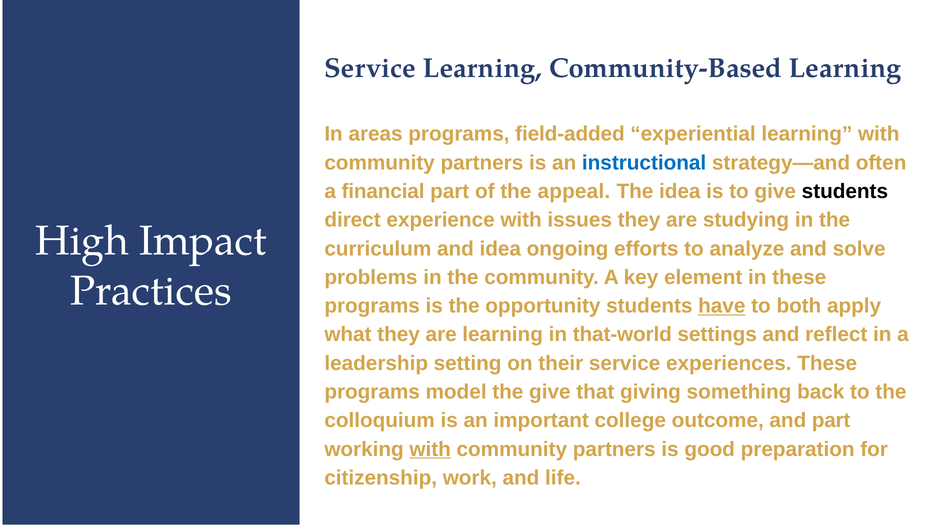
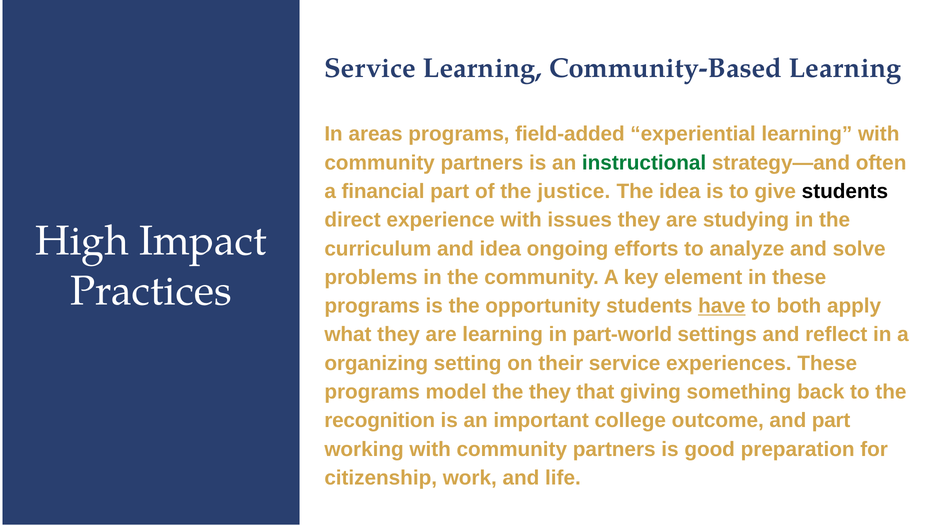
instructional colour: blue -> green (644, 163)
appeal: appeal -> justice (574, 191)
that-world: that-world -> part-world (622, 335)
leadership: leadership -> organizing (376, 363)
the give: give -> they (550, 392)
colloquium: colloquium -> recognition (380, 420)
with underline: present -> none (430, 449)
